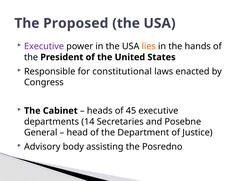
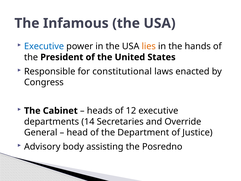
Proposed: Proposed -> Infamous (76, 23)
Executive colour: purple -> blue (44, 46)
45: 45 -> 12 (131, 111)
Posebne: Posebne -> Override (183, 121)
